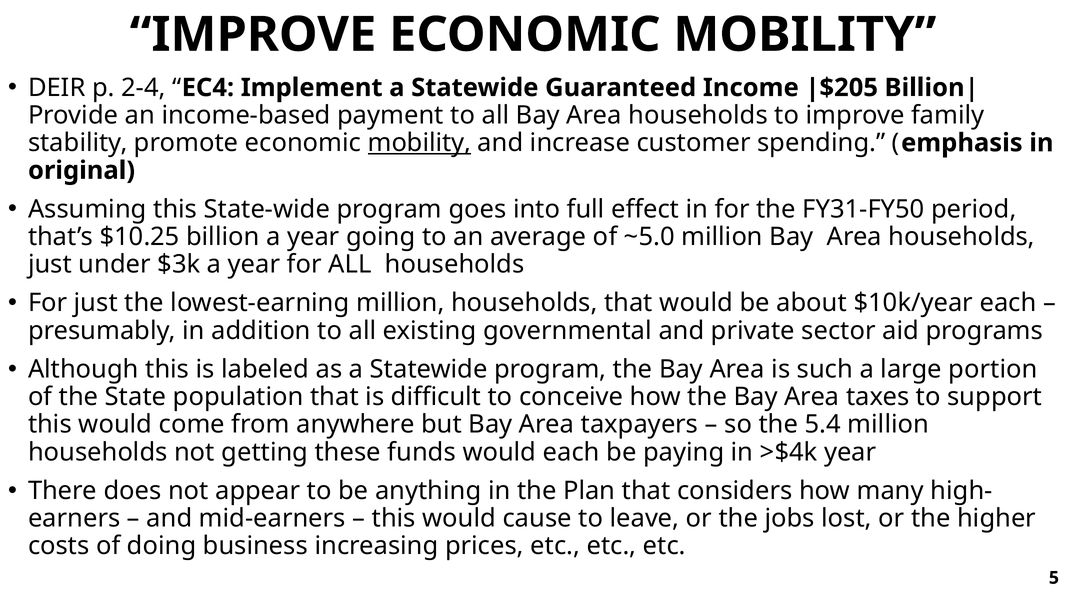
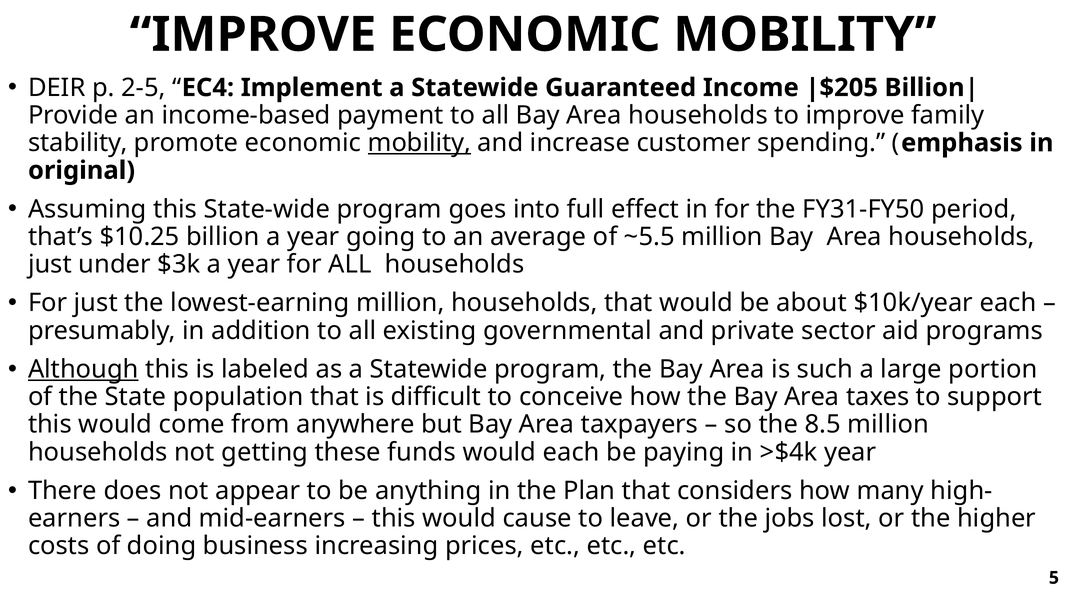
2-4: 2-4 -> 2-5 (143, 88)
~5.0: ~5.0 -> ~5.5 (649, 237)
Although underline: none -> present (83, 369)
5.4: 5.4 -> 8.5 (823, 425)
